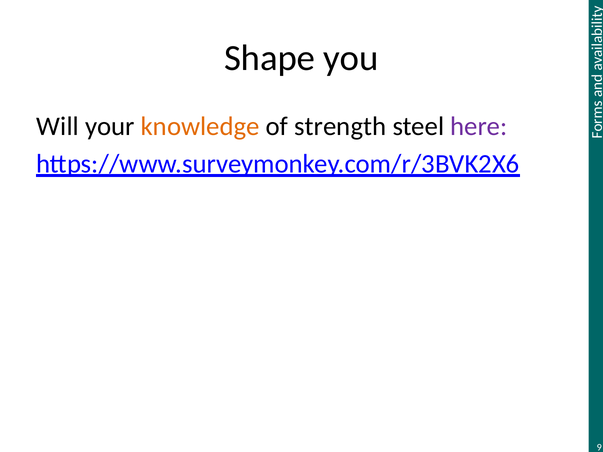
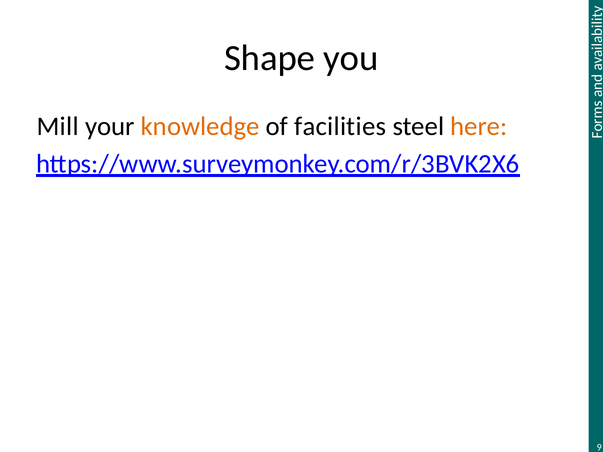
Will: Will -> Mill (58, 126)
strength: strength -> facilities (340, 126)
here colour: purple -> orange (479, 126)
